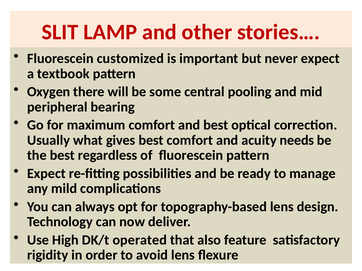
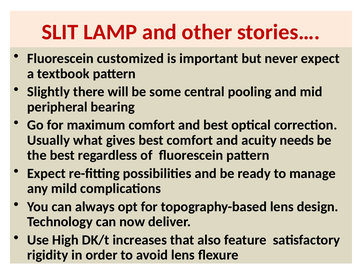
Oxygen: Oxygen -> Slightly (49, 92)
operated: operated -> increases (140, 240)
